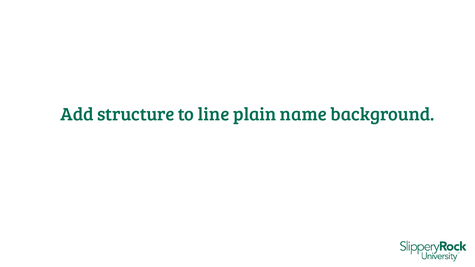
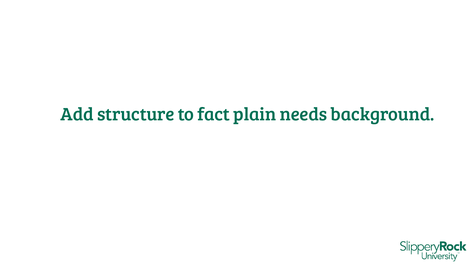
line: line -> fact (214, 114)
name: name -> needs (303, 114)
